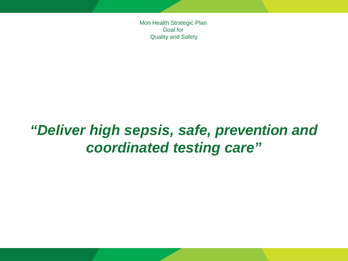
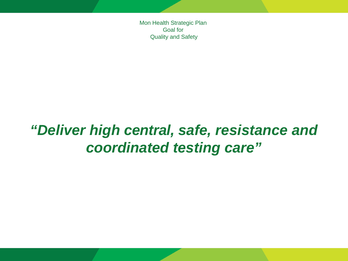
sepsis: sepsis -> central (149, 130)
prevention: prevention -> resistance (252, 130)
